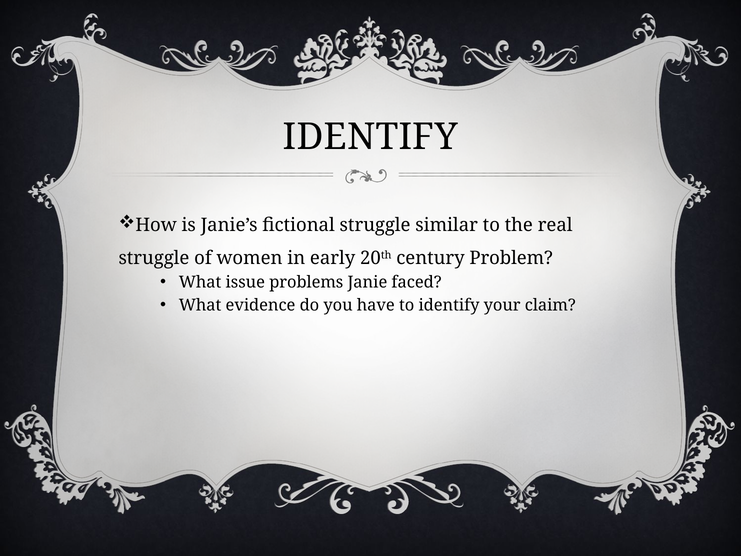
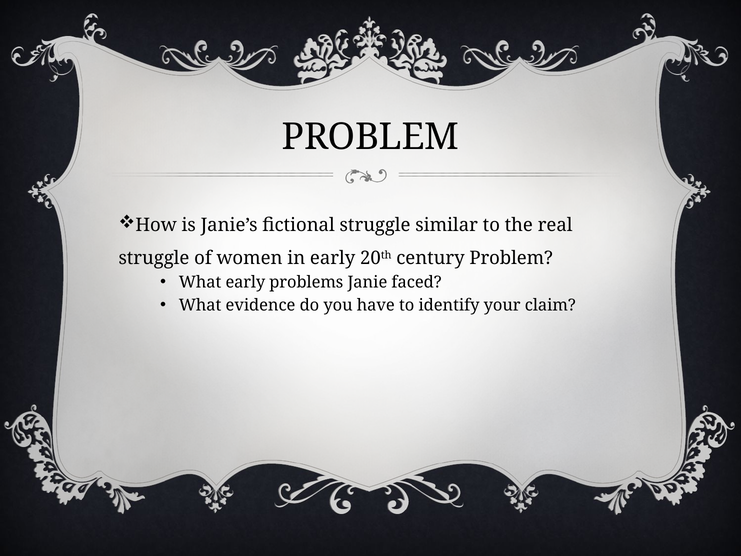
IDENTIFY: IDENTIFY -> PROBLEM (371, 137)
What issue: issue -> early (245, 282)
